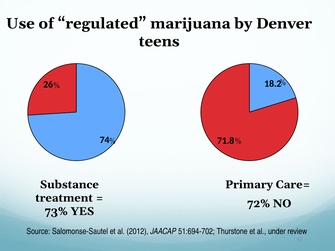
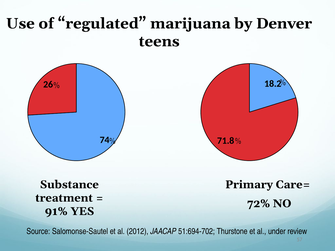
73%: 73% -> 91% (56, 212)
